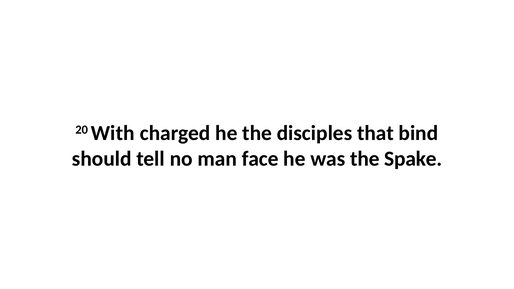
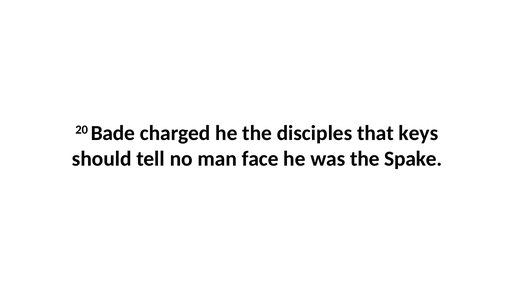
With: With -> Bade (113, 133)
bind: bind -> keys (418, 133)
